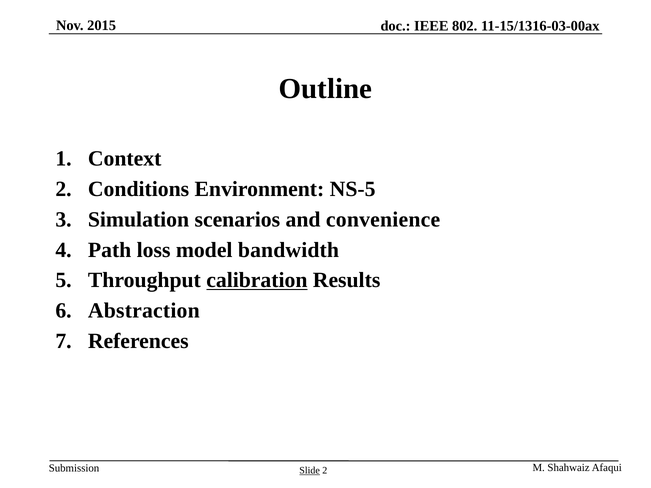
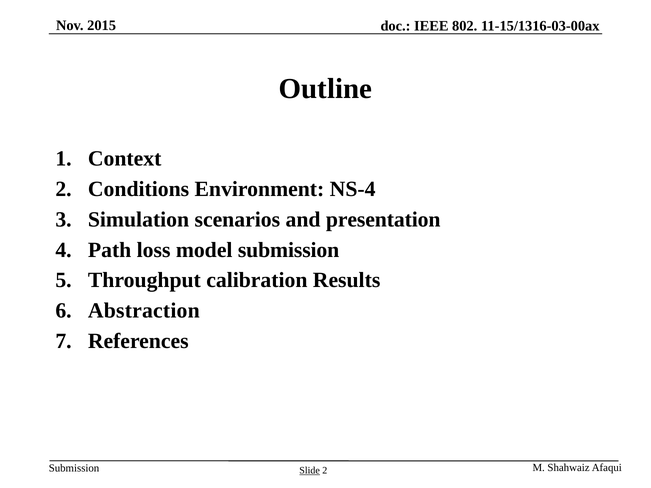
NS-5: NS-5 -> NS-4 (353, 189)
convenience: convenience -> presentation (383, 220)
model bandwidth: bandwidth -> submission (289, 250)
calibration underline: present -> none (257, 280)
